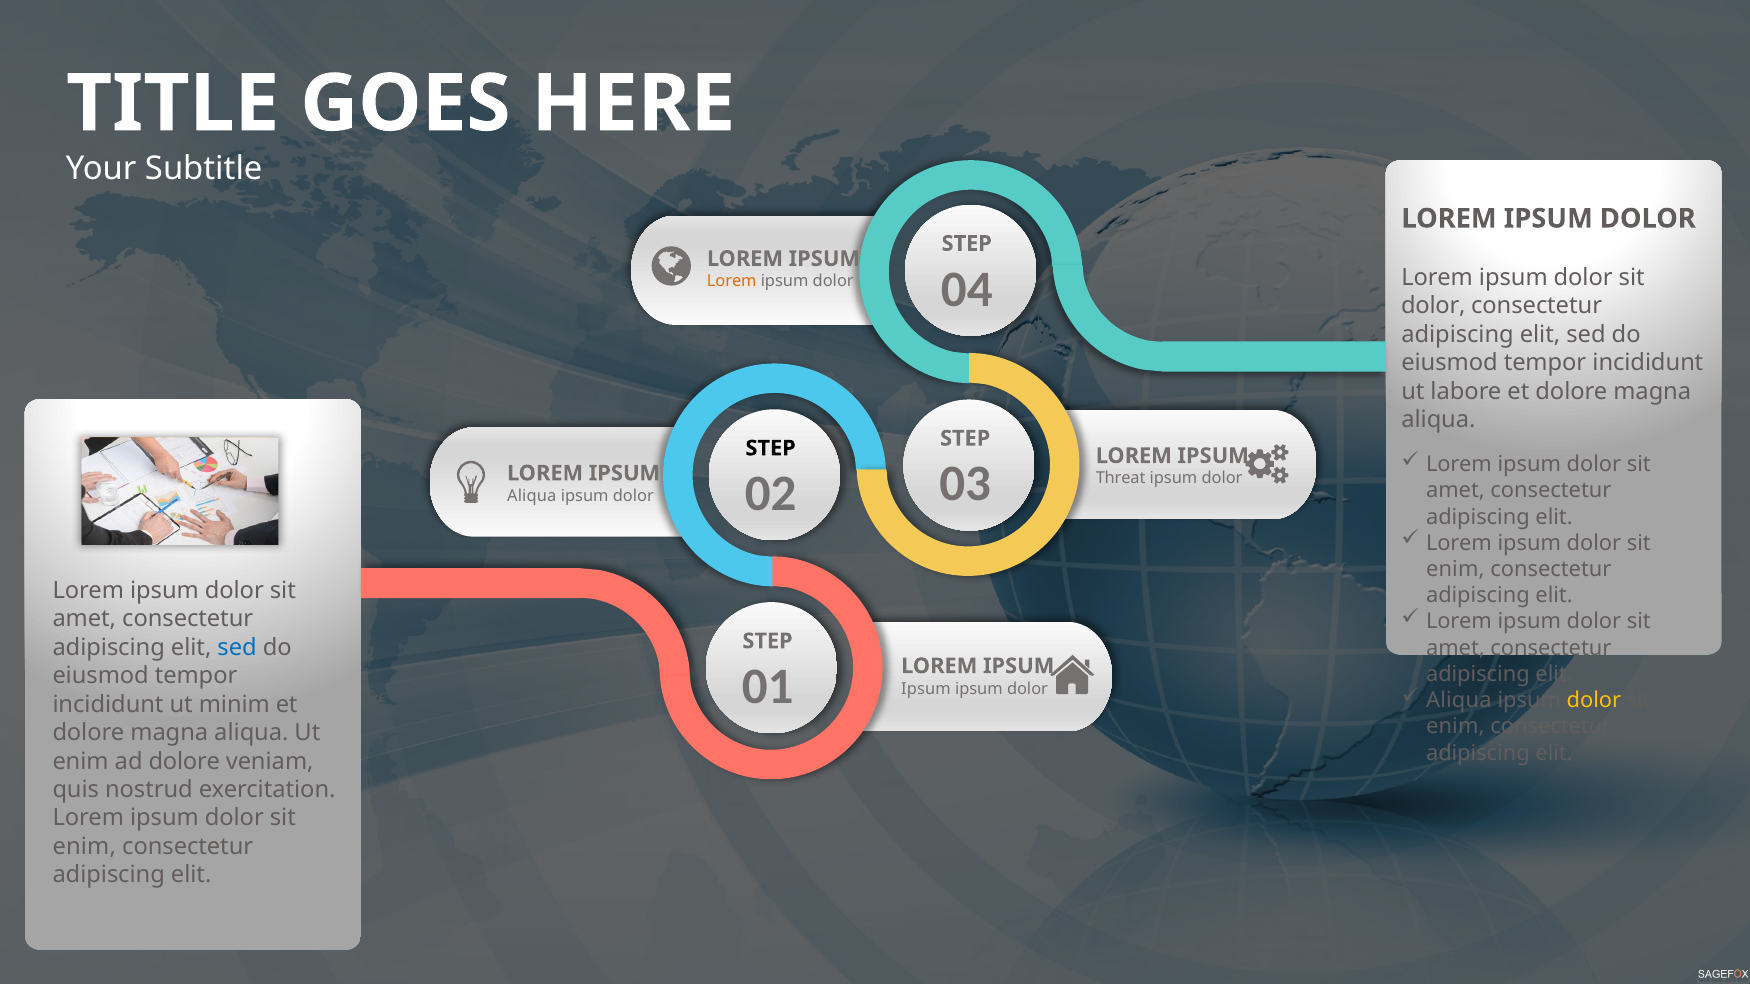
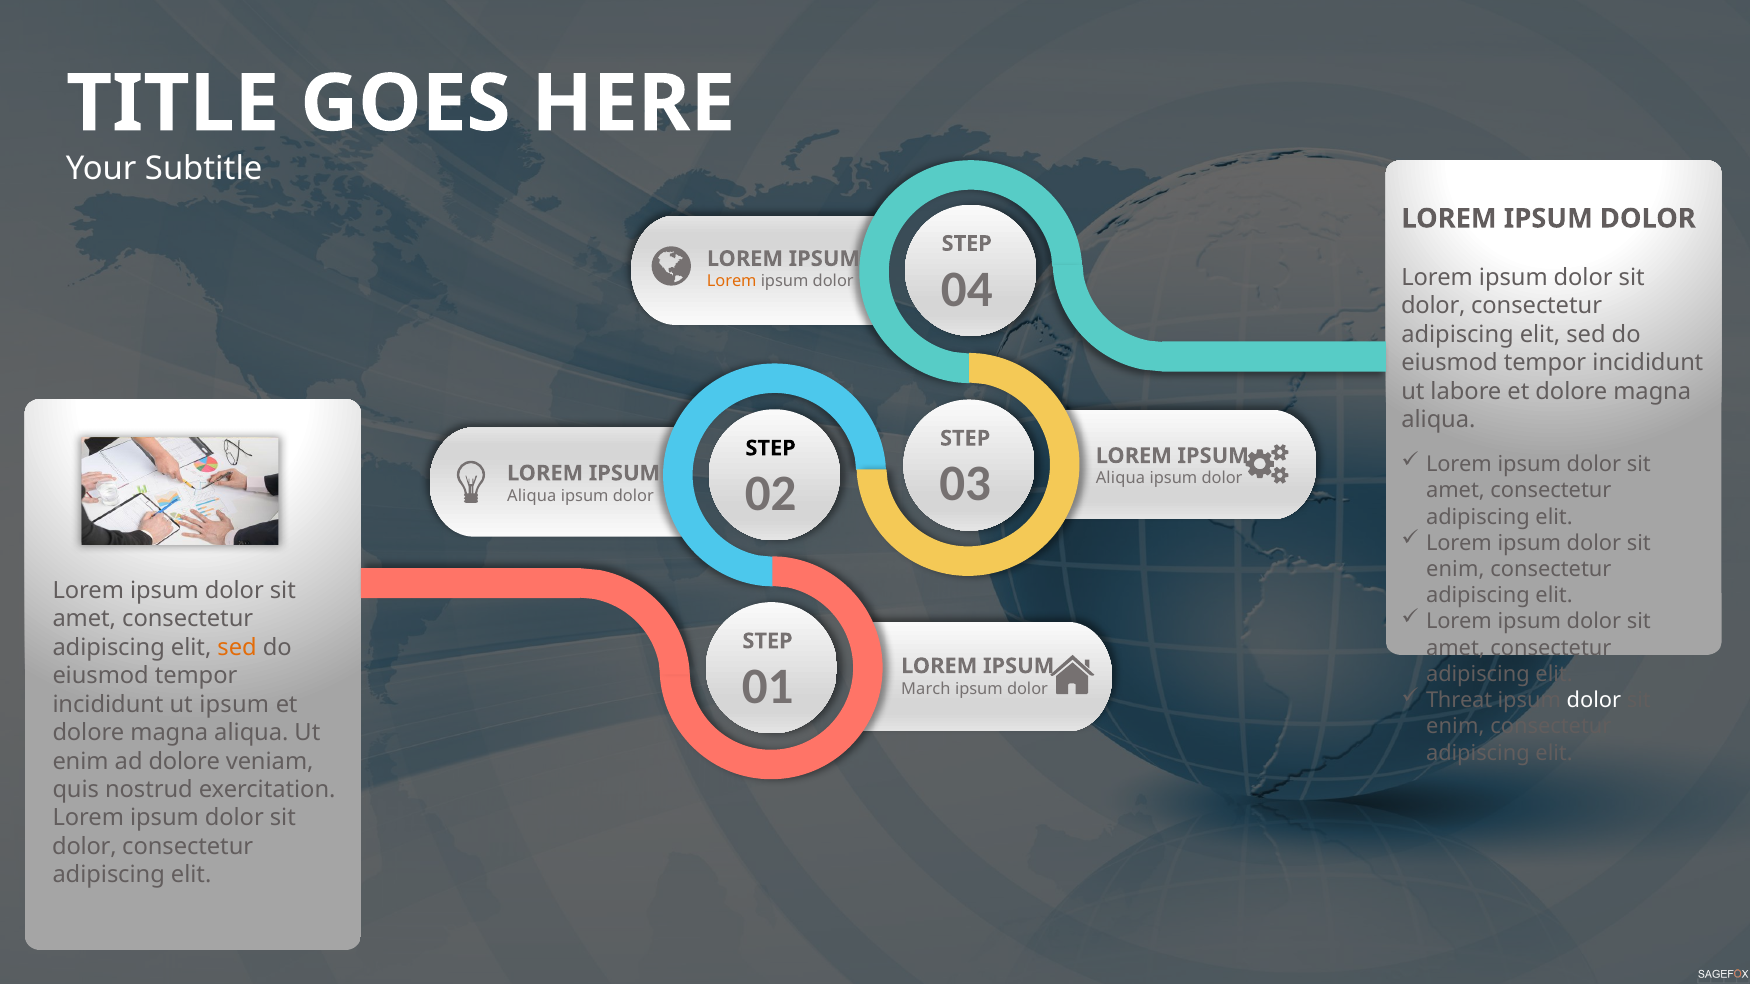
Threat: Threat -> Aliqua (1120, 479)
sed colour: blue -> orange (237, 648)
Ipsum: Ipsum -> March (926, 689)
Aliqua: Aliqua -> Threat (1459, 701)
dolor colour: yellow -> white (1594, 701)
ut minim: minim -> ipsum (234, 705)
enim: enim -> dolor (84, 847)
